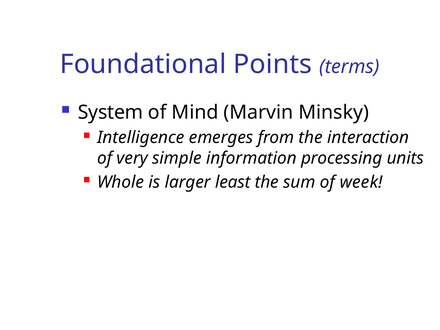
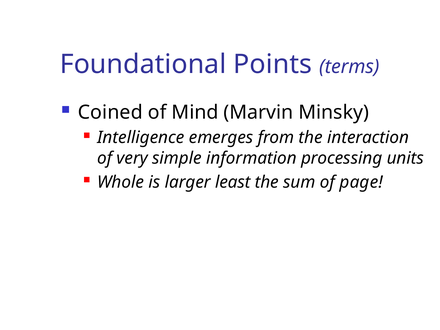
System: System -> Coined (110, 112)
week: week -> page (361, 182)
